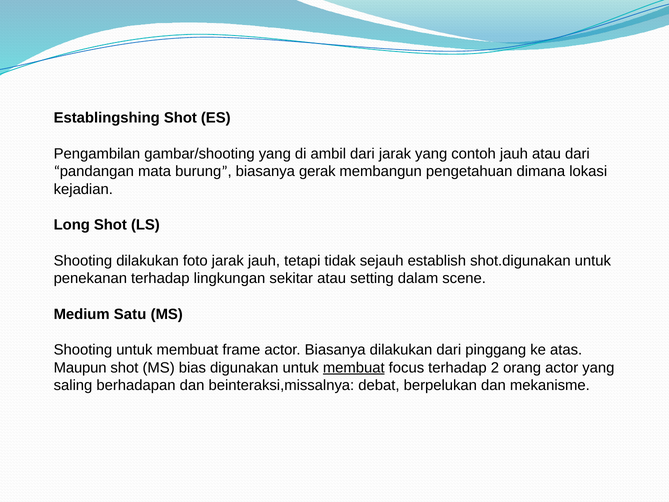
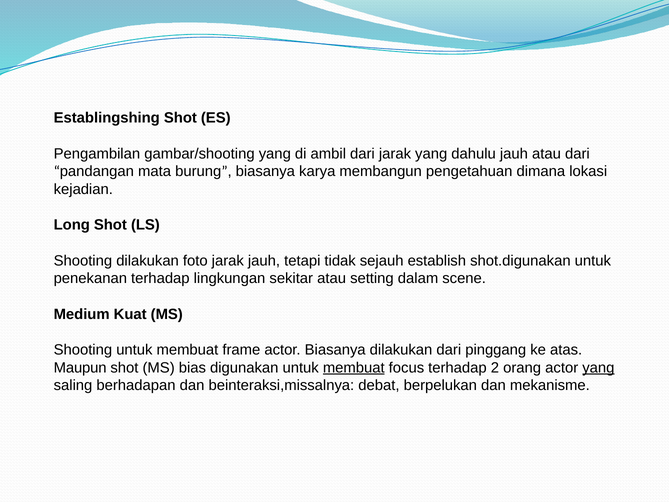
contoh: contoh -> dahulu (474, 154)
gerak: gerak -> karya (317, 171)
Satu: Satu -> Kuat (130, 314)
yang underline: none -> present (598, 367)
